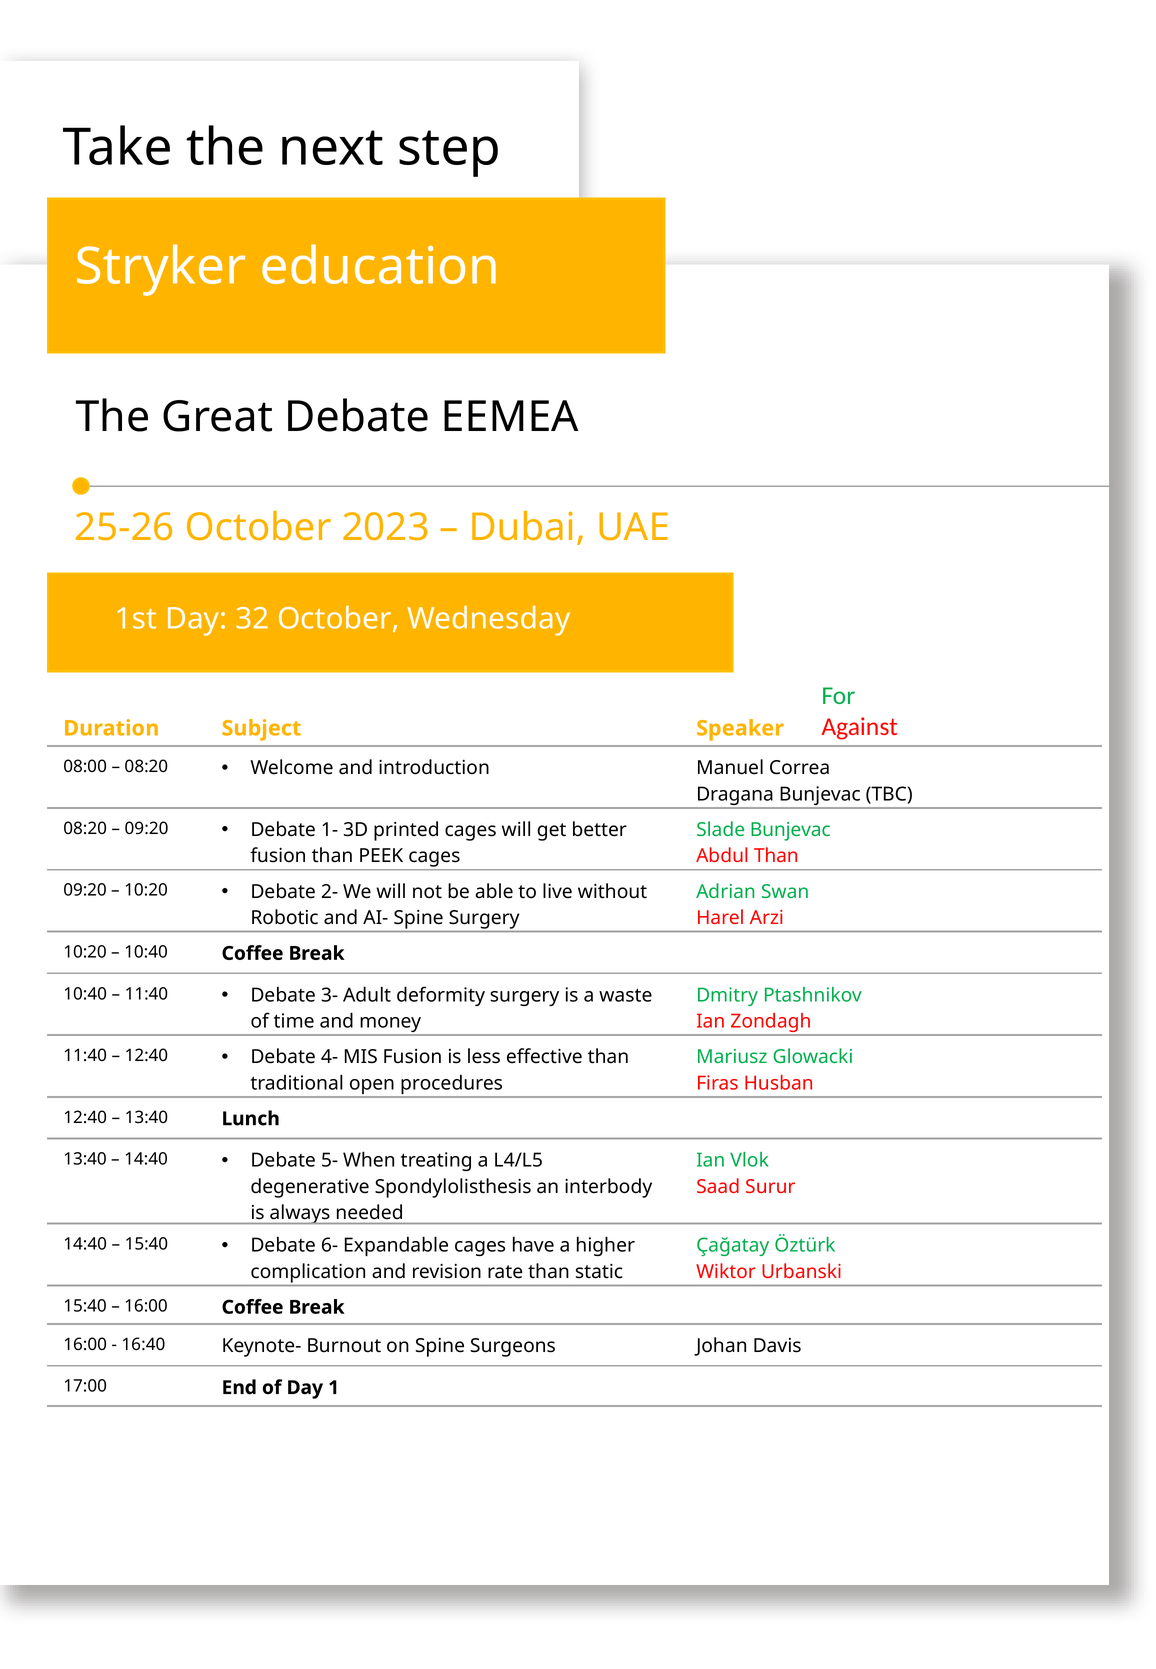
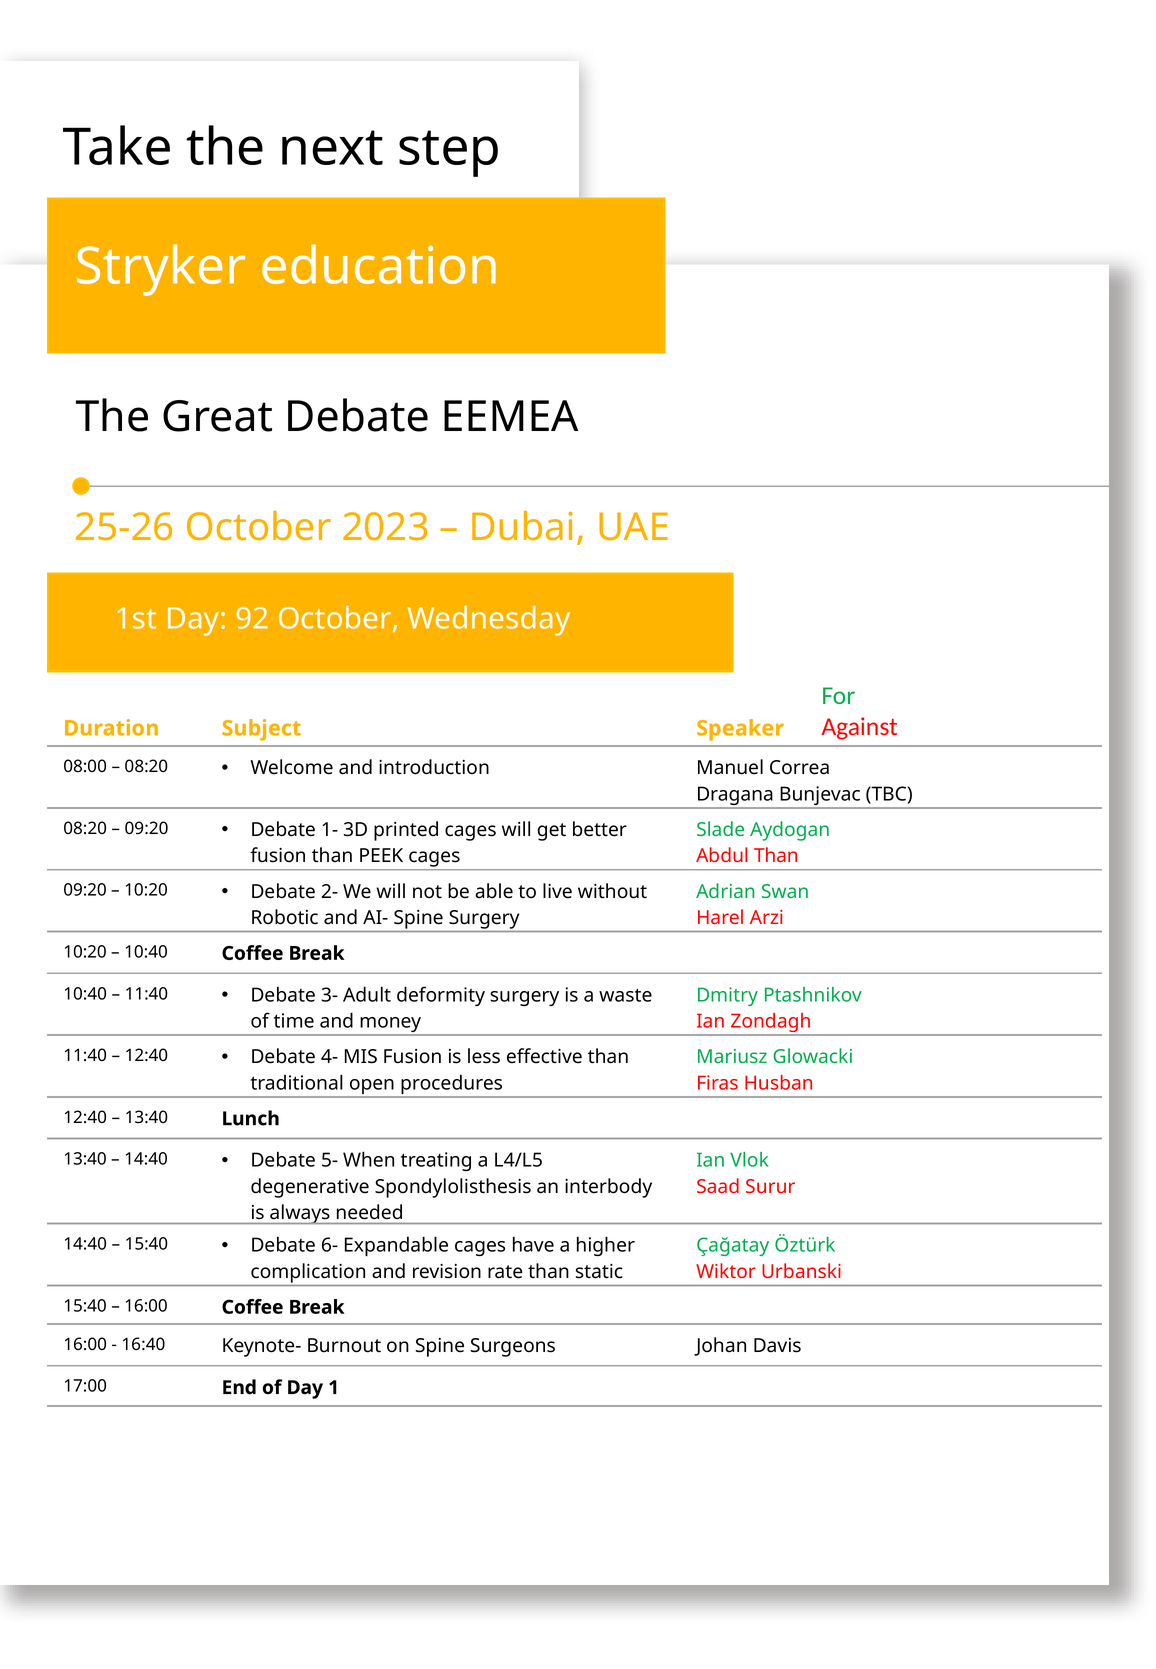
32: 32 -> 92 (252, 619)
Slade Bunjevac: Bunjevac -> Aydogan (790, 830)
